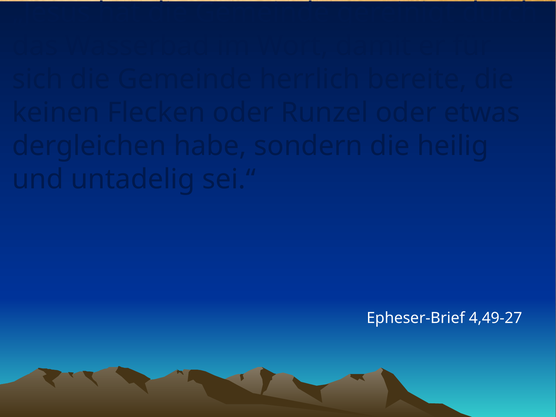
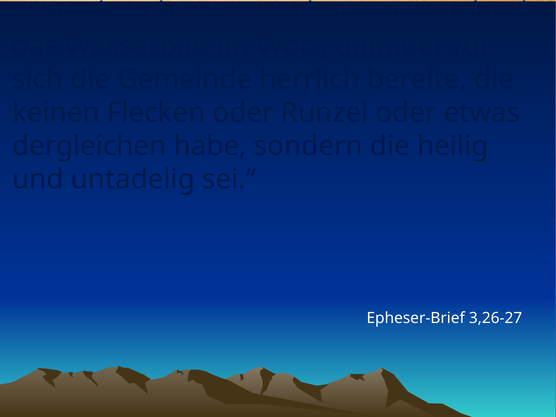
4,49-27: 4,49-27 -> 3,26-27 (496, 318)
